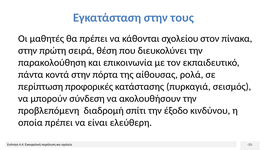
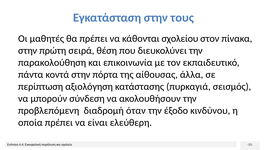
ρολά: ρολά -> άλλα (192, 75)
προφορικές: προφορικές -> αξιολόγηση (89, 87)
σπίτι: σπίτι -> όταν (136, 111)
